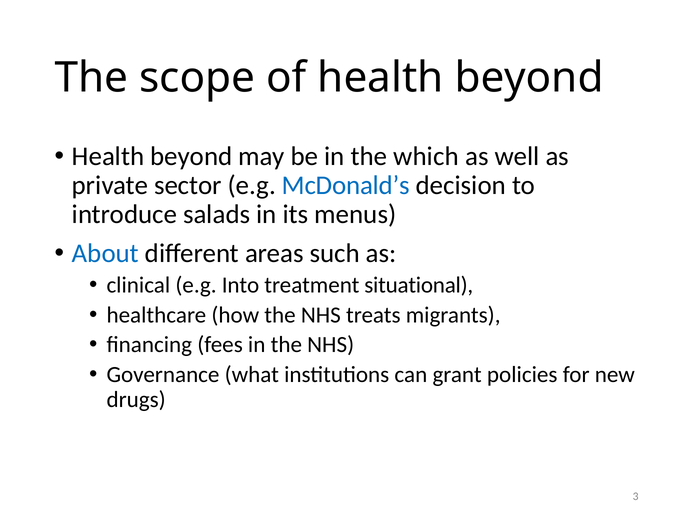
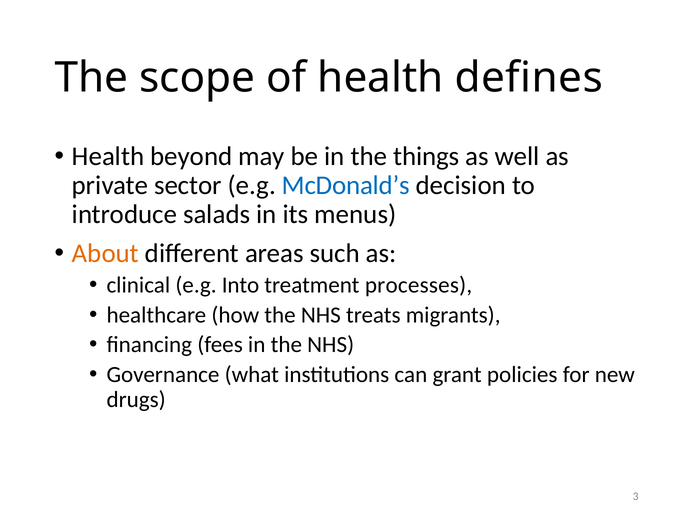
of health beyond: beyond -> defines (529, 78)
which: which -> things (426, 156)
About colour: blue -> orange (105, 253)
situational: situational -> processes (419, 285)
